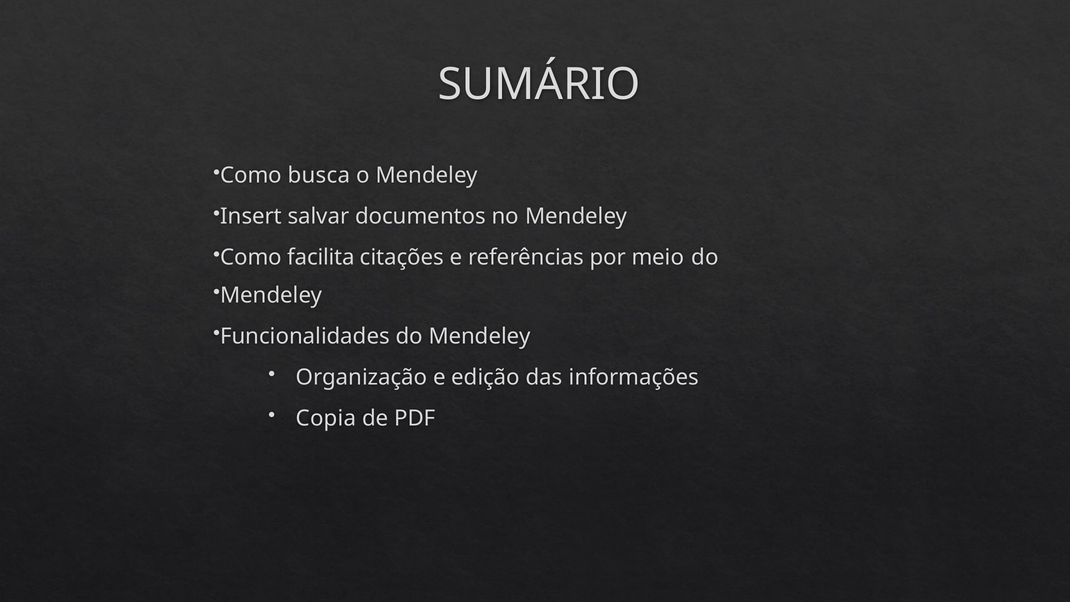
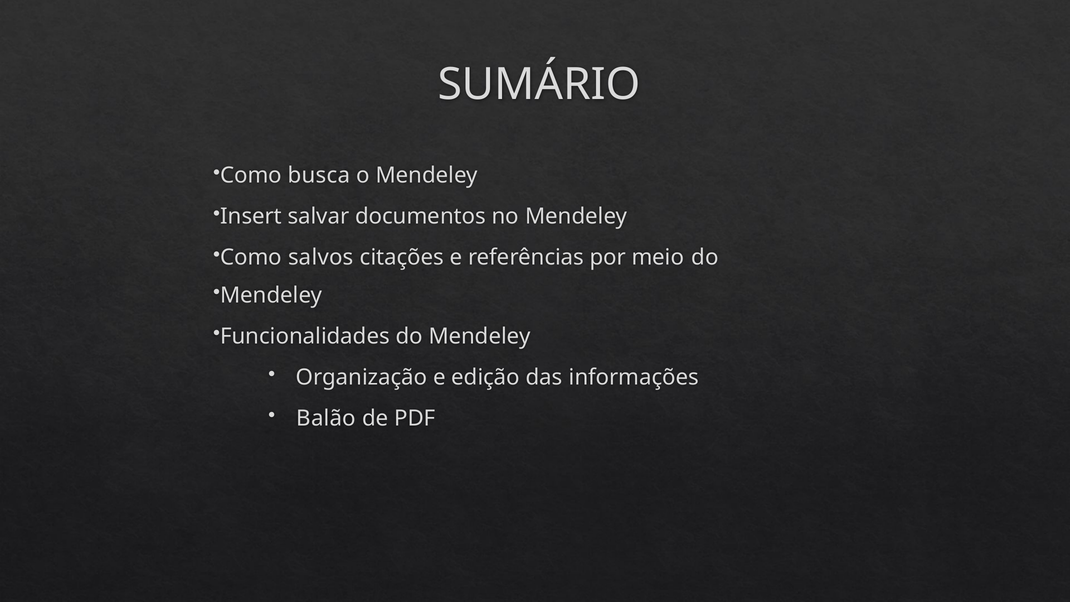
facilita: facilita -> salvos (321, 257)
Copia: Copia -> Balão (326, 418)
